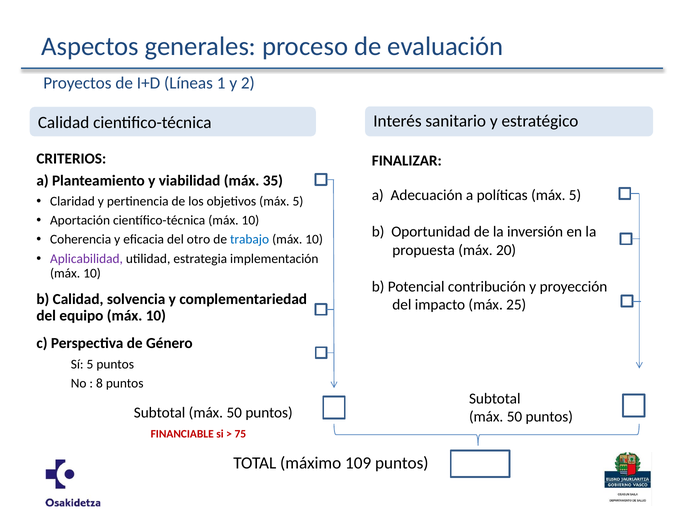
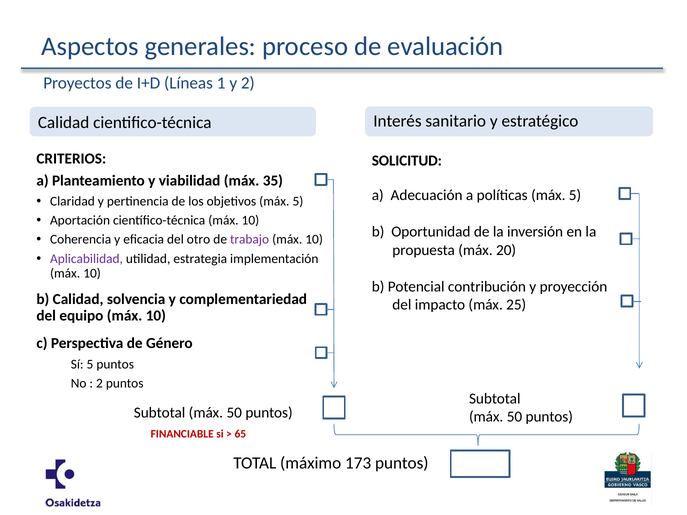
FINALIZAR: FINALIZAR -> SOLICITUD (407, 161)
trabajo colour: blue -> purple (250, 240)
8: 8 -> 2 (99, 383)
75: 75 -> 65 (240, 434)
109: 109 -> 173 (358, 463)
